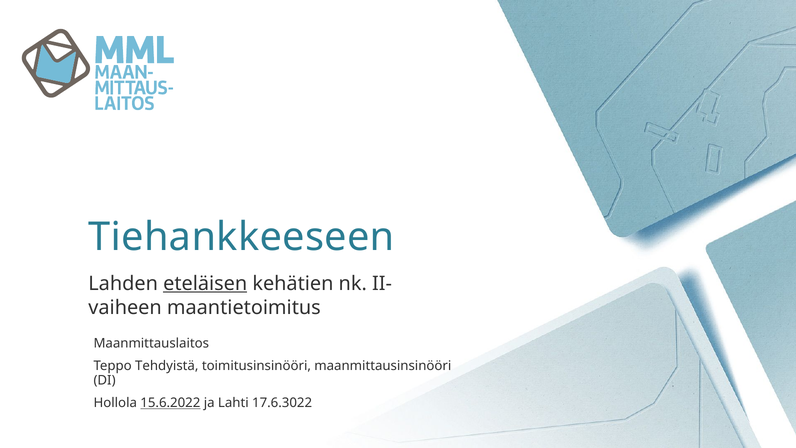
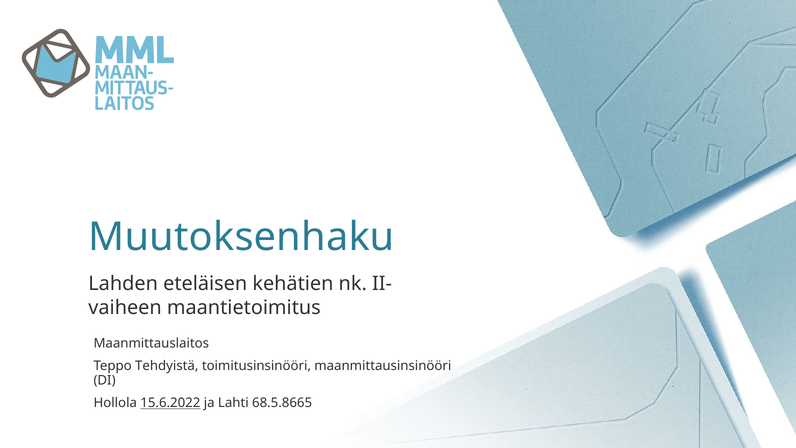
Tiehankkeeseen: Tiehankkeeseen -> Muutoksenhaku (241, 237)
eteläisen underline: present -> none (205, 283)
17.6.3022: 17.6.3022 -> 68.5.8665 (282, 403)
